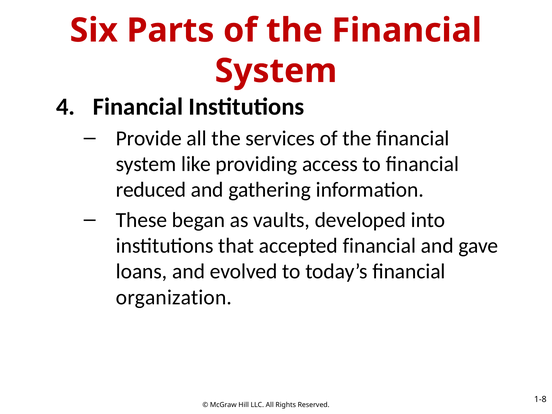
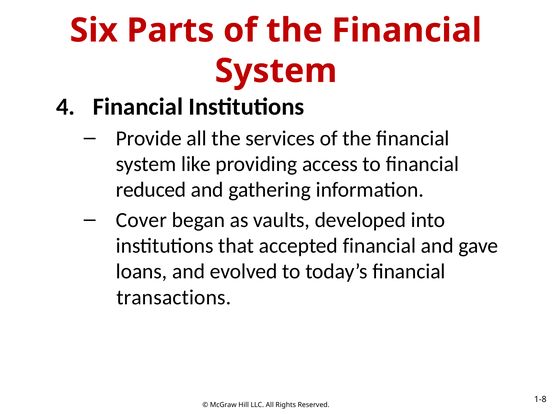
These: These -> Cover (141, 220)
organization: organization -> transactions (174, 297)
